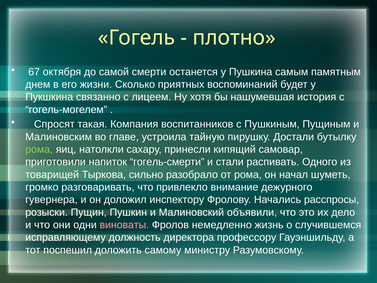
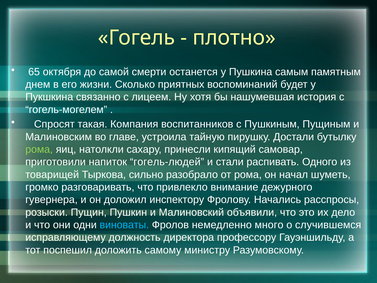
67: 67 -> 65 (34, 72)
гогель-смерти: гогель-смерти -> гогель-людей (167, 162)
виноваты colour: pink -> light blue (124, 225)
жизнь: жизнь -> много (269, 225)
